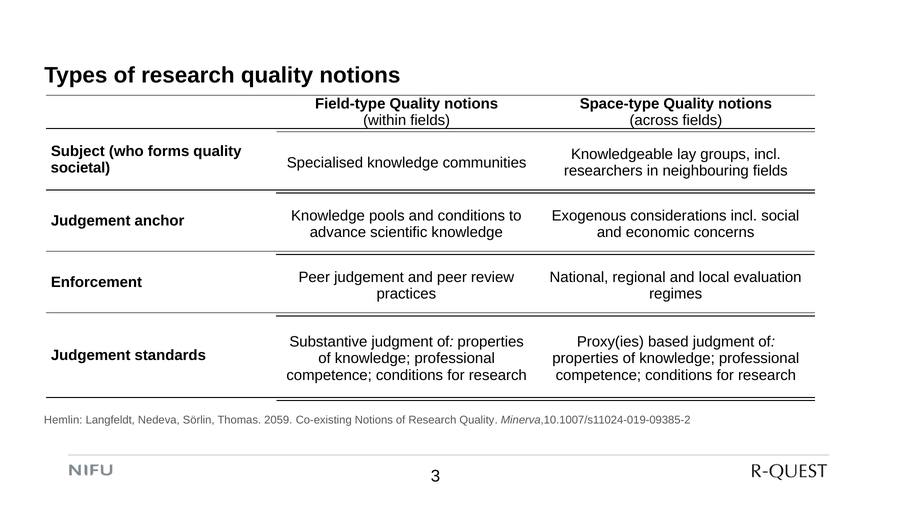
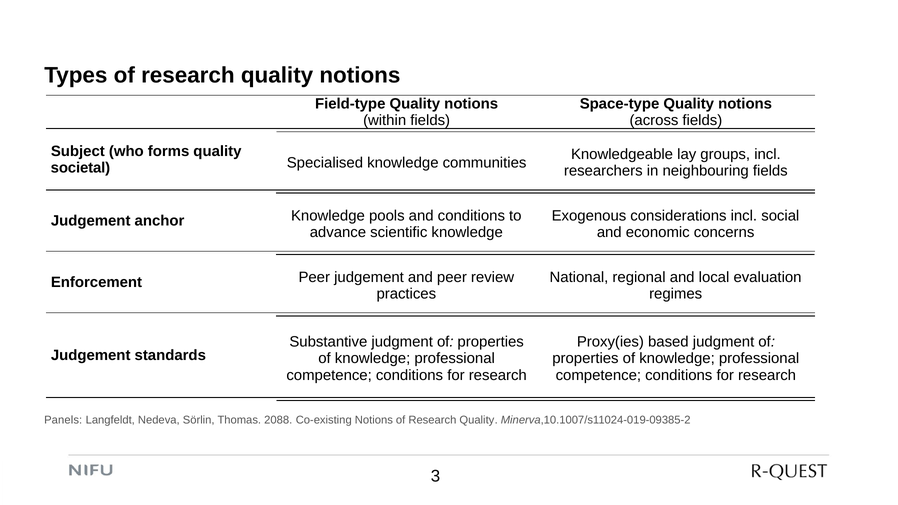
Hemlin: Hemlin -> Panels (63, 420)
2059: 2059 -> 2088 (278, 420)
